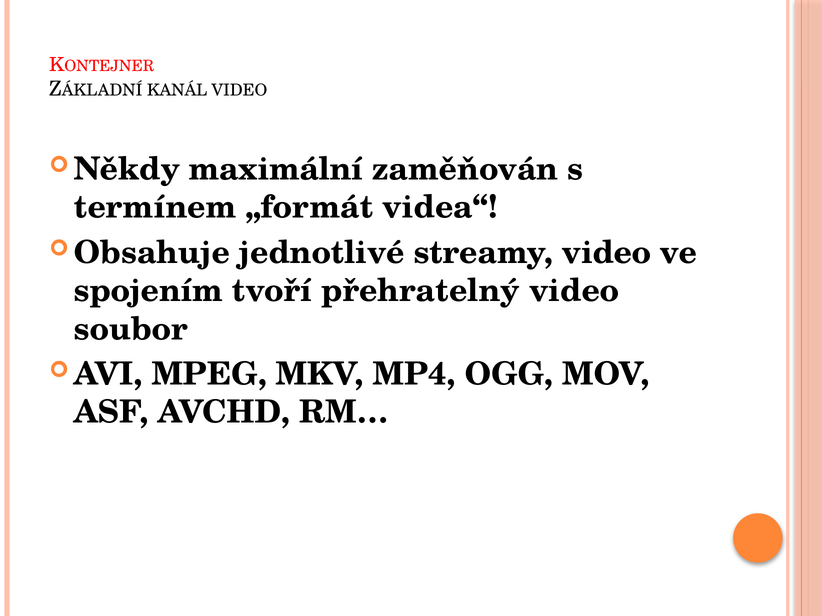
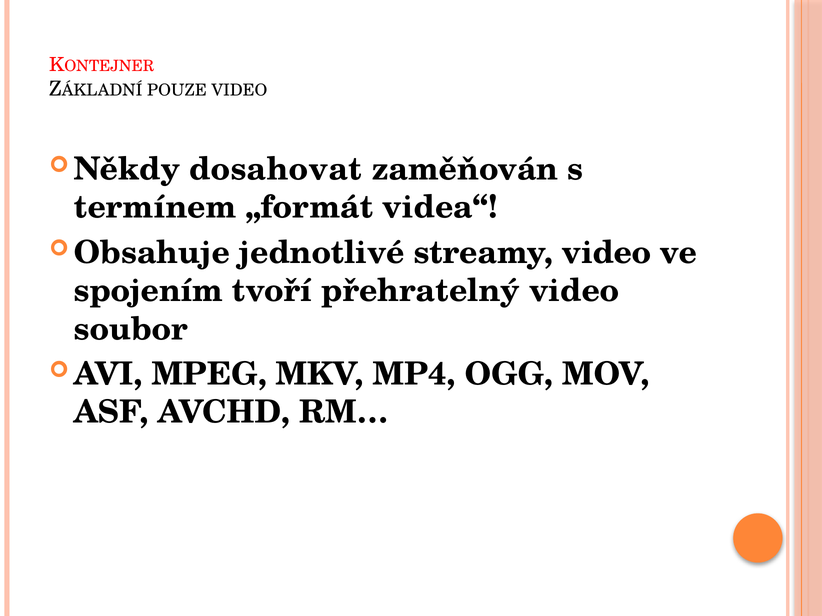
KANÁL: KANÁL -> POUZE (177, 91)
maximální: maximální -> dosahovat (276, 169)
